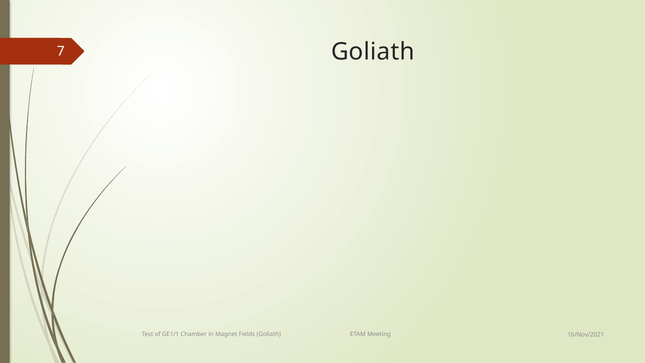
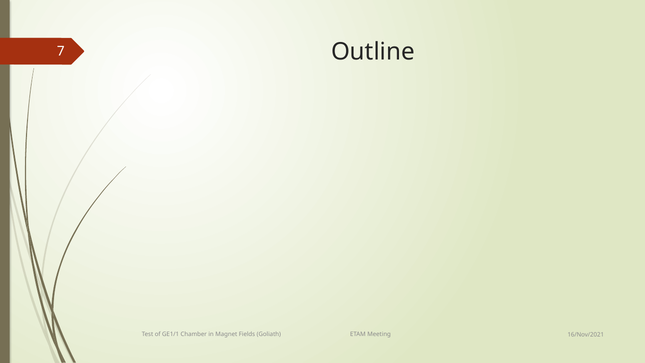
7 Goliath: Goliath -> Outline (373, 52)
